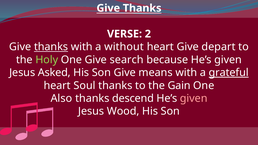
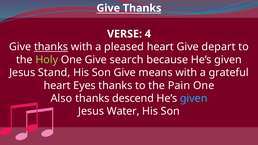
2: 2 -> 4 (148, 34)
without: without -> pleased (124, 47)
Asked: Asked -> Stand (54, 73)
grateful underline: present -> none (229, 73)
Soul: Soul -> Eyes (85, 86)
Gain: Gain -> Pain (179, 86)
given colour: pink -> light blue (194, 98)
Wood: Wood -> Water (123, 111)
